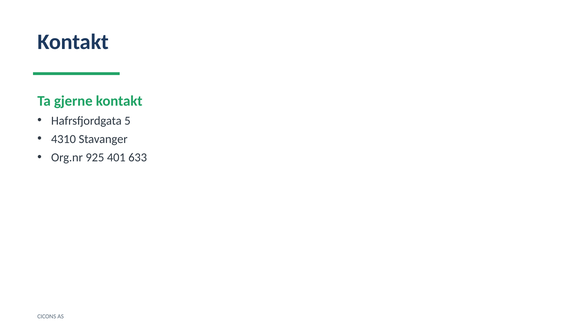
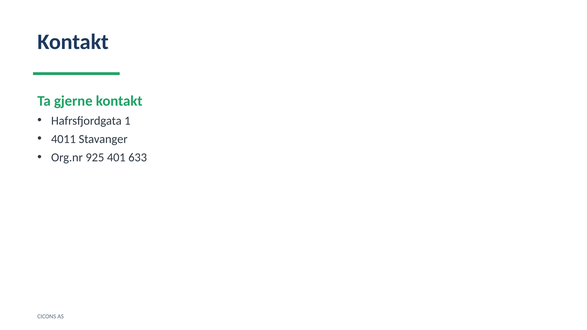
5: 5 -> 1 (127, 121)
4310: 4310 -> 4011 (63, 139)
